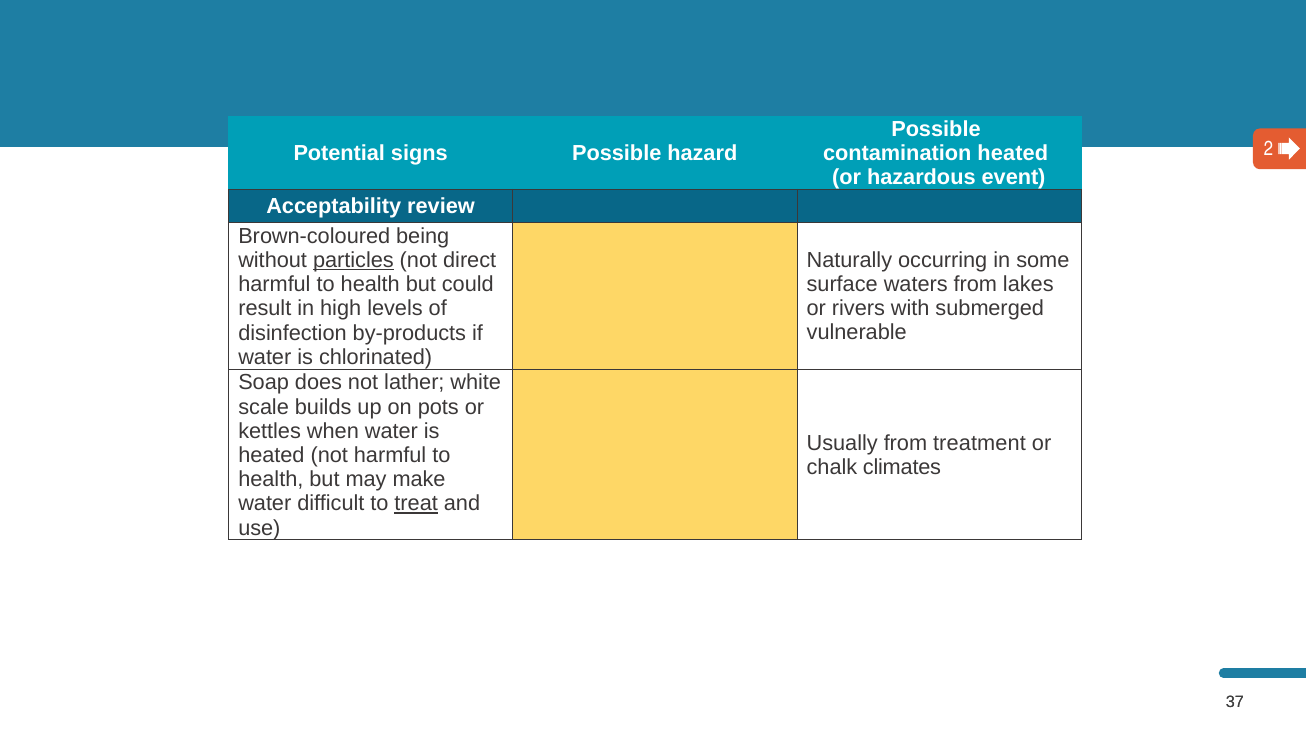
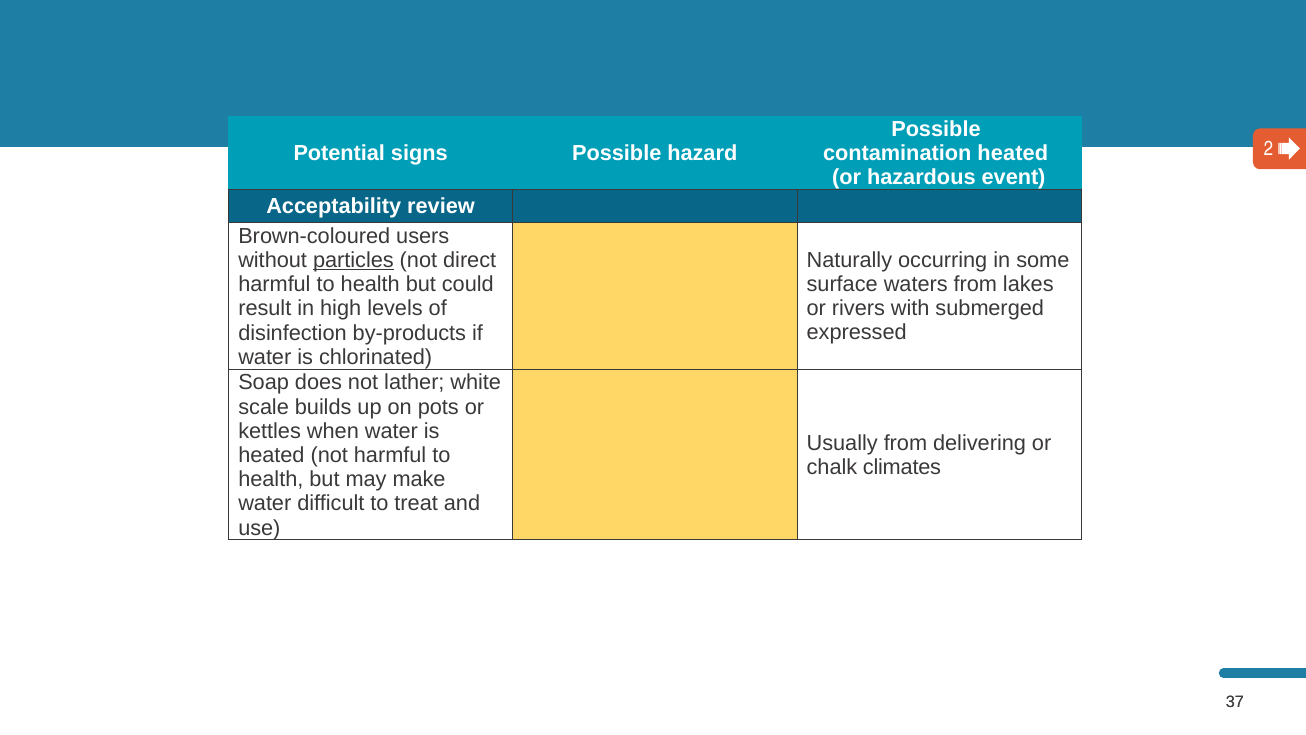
being: being -> users (423, 236)
vulnerable: vulnerable -> expressed (857, 332)
treatment: treatment -> delivering (980, 443)
treat underline: present -> none (416, 503)
